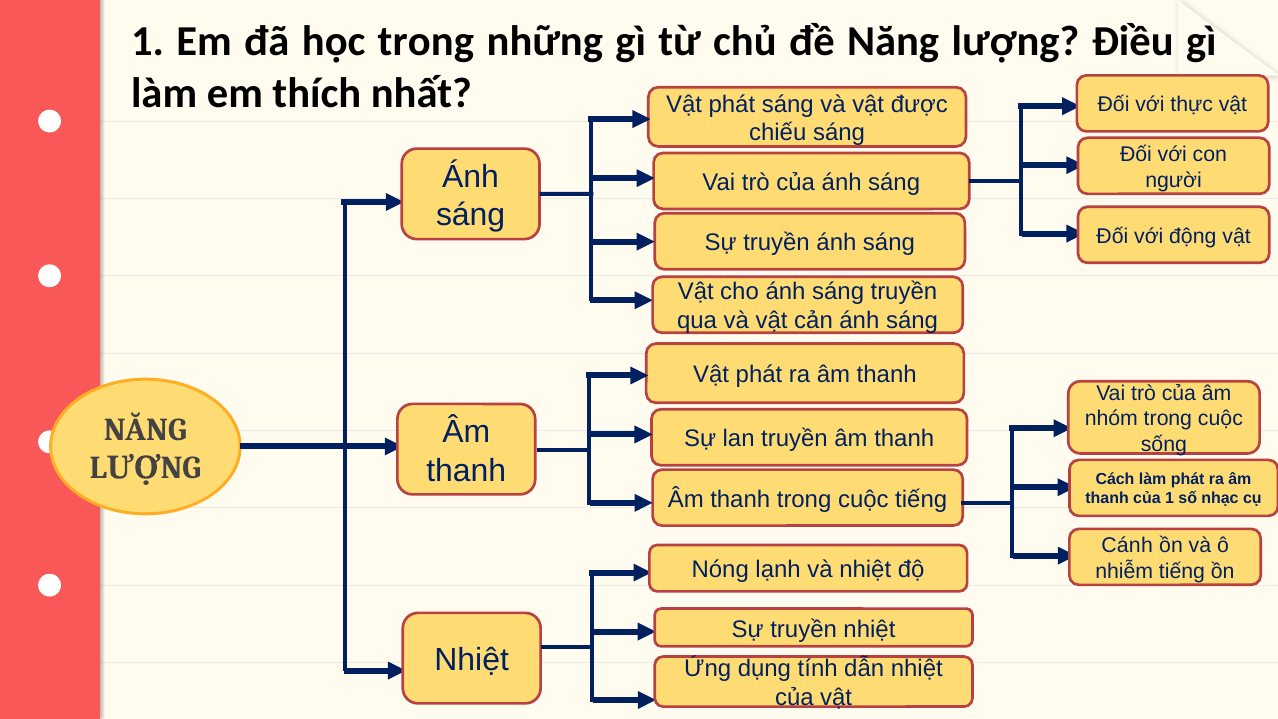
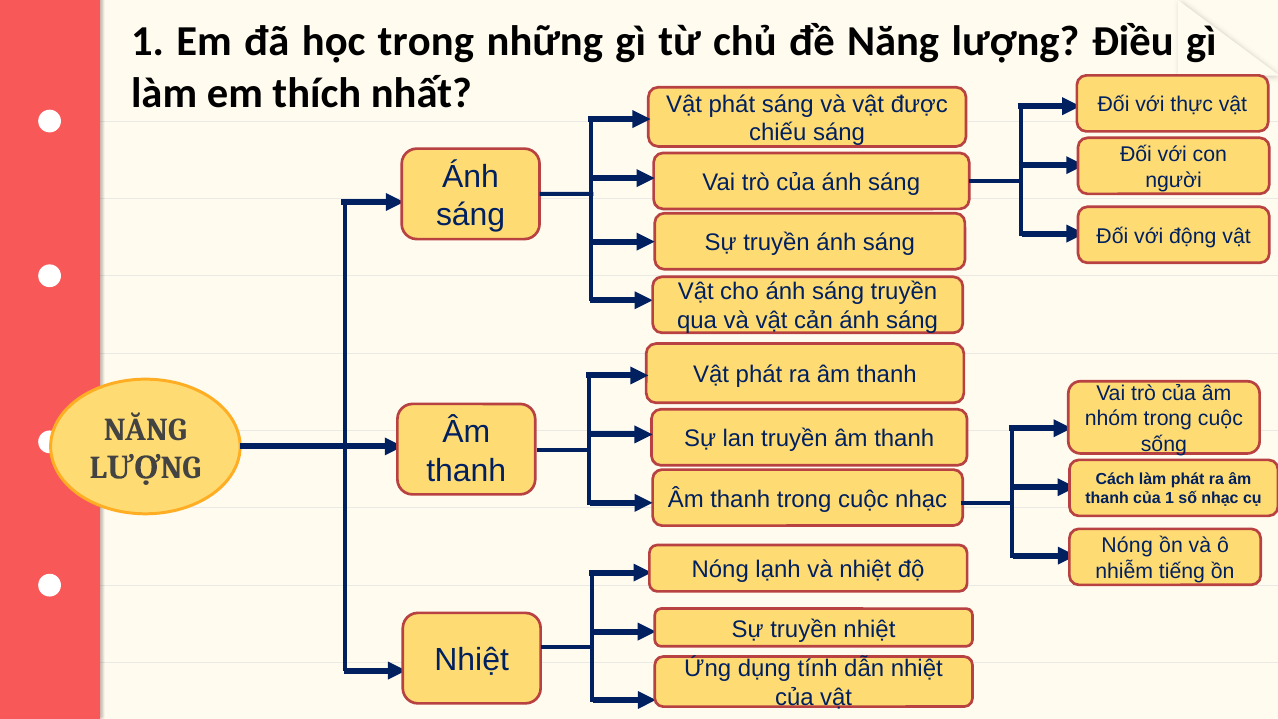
cuộc tiếng: tiếng -> nhạc (921, 499)
Cánh: Cánh -> Nóng (1127, 545)
